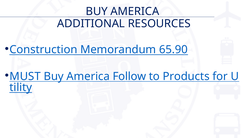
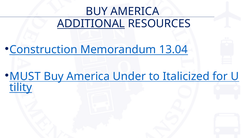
ADDITIONAL underline: none -> present (91, 24)
65.90: 65.90 -> 13.04 (173, 50)
Follow: Follow -> Under (129, 76)
Products: Products -> Italicized (186, 76)
